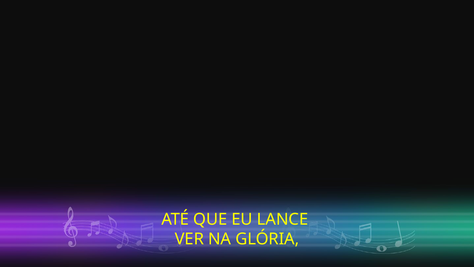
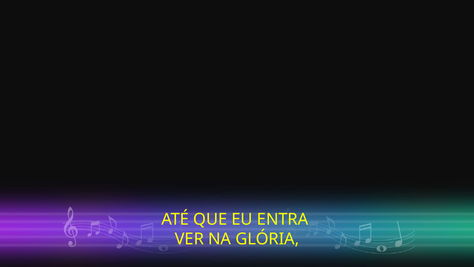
LANCE: LANCE -> ENTRA (283, 219)
